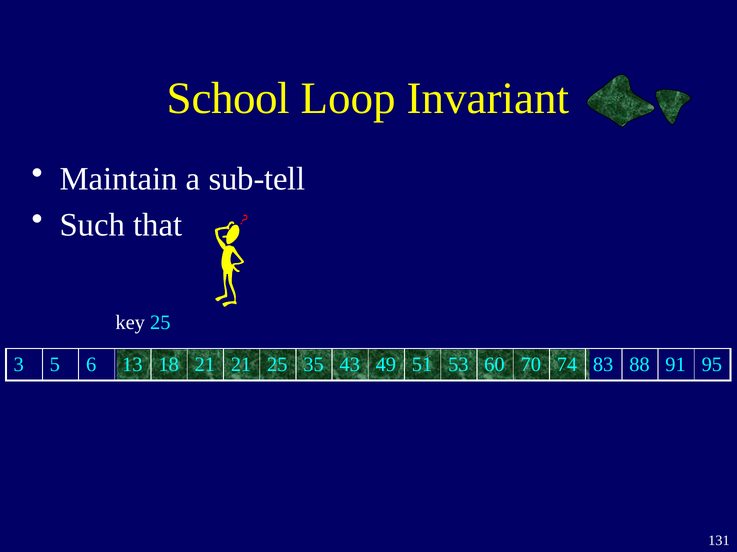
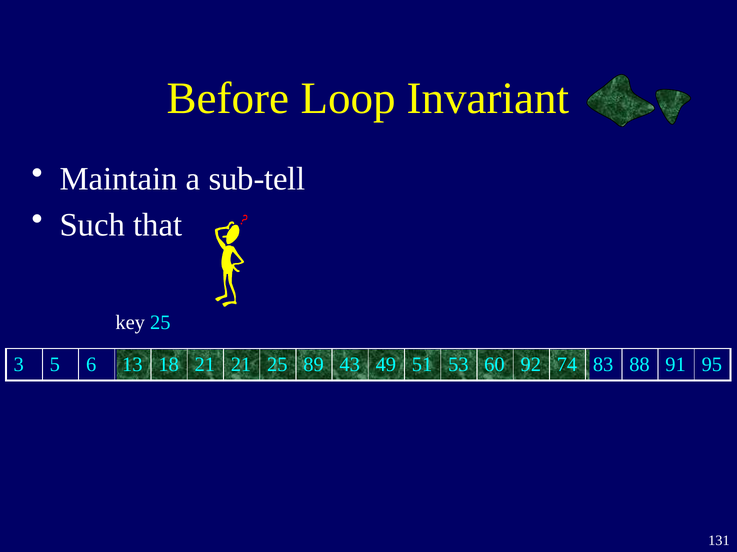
School: School -> Before (228, 98)
35: 35 -> 89 (314, 365)
70: 70 -> 92 (531, 365)
